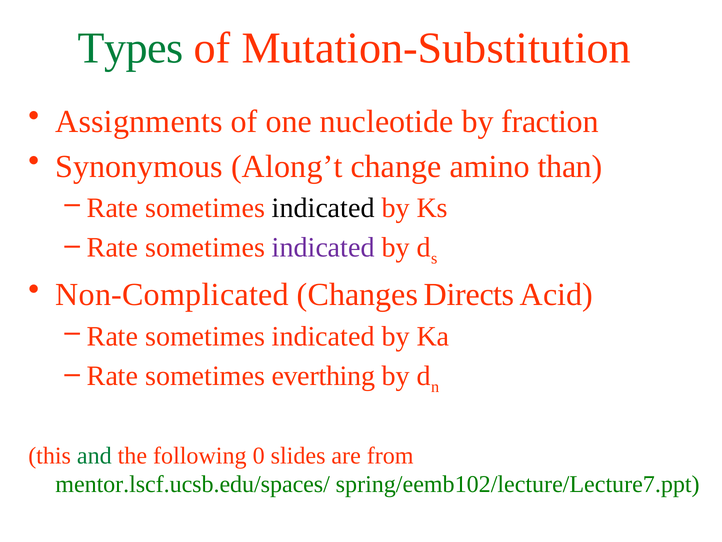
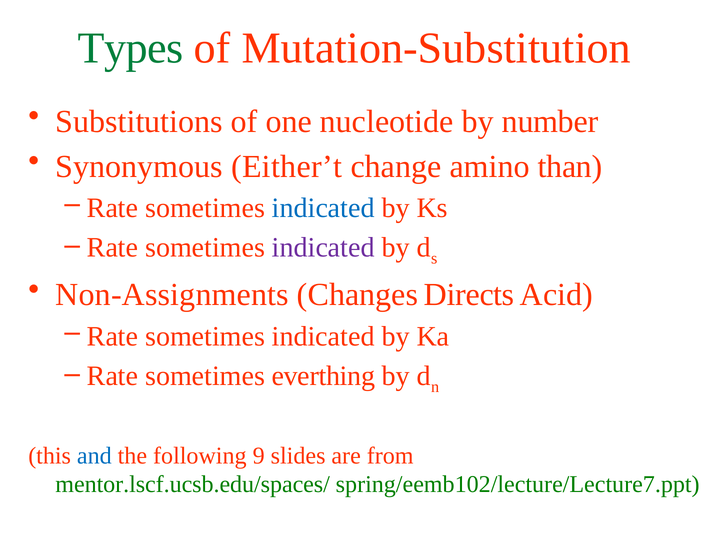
Assignments: Assignments -> Substitutions (139, 121)
fraction: fraction -> number (550, 121)
Along’t: Along’t -> Either’t (287, 166)
indicated colour: black -> blue (323, 208)
Non-Complicated: Non-Complicated -> Non-Assignments (172, 295)
and colour: green -> blue (94, 455)
0: 0 -> 9 (259, 455)
